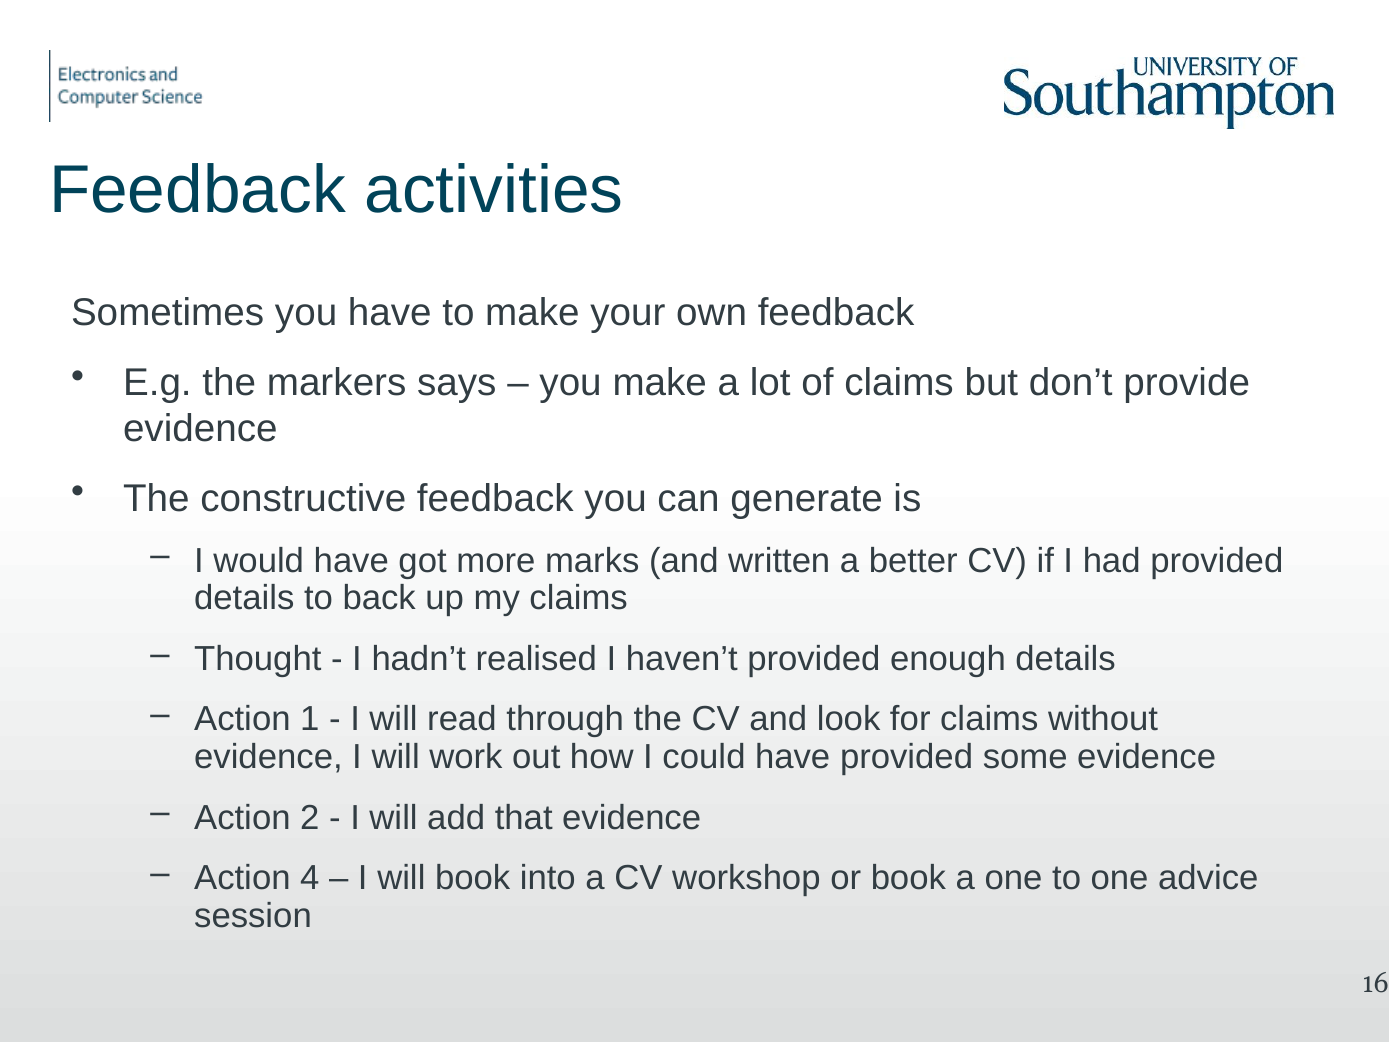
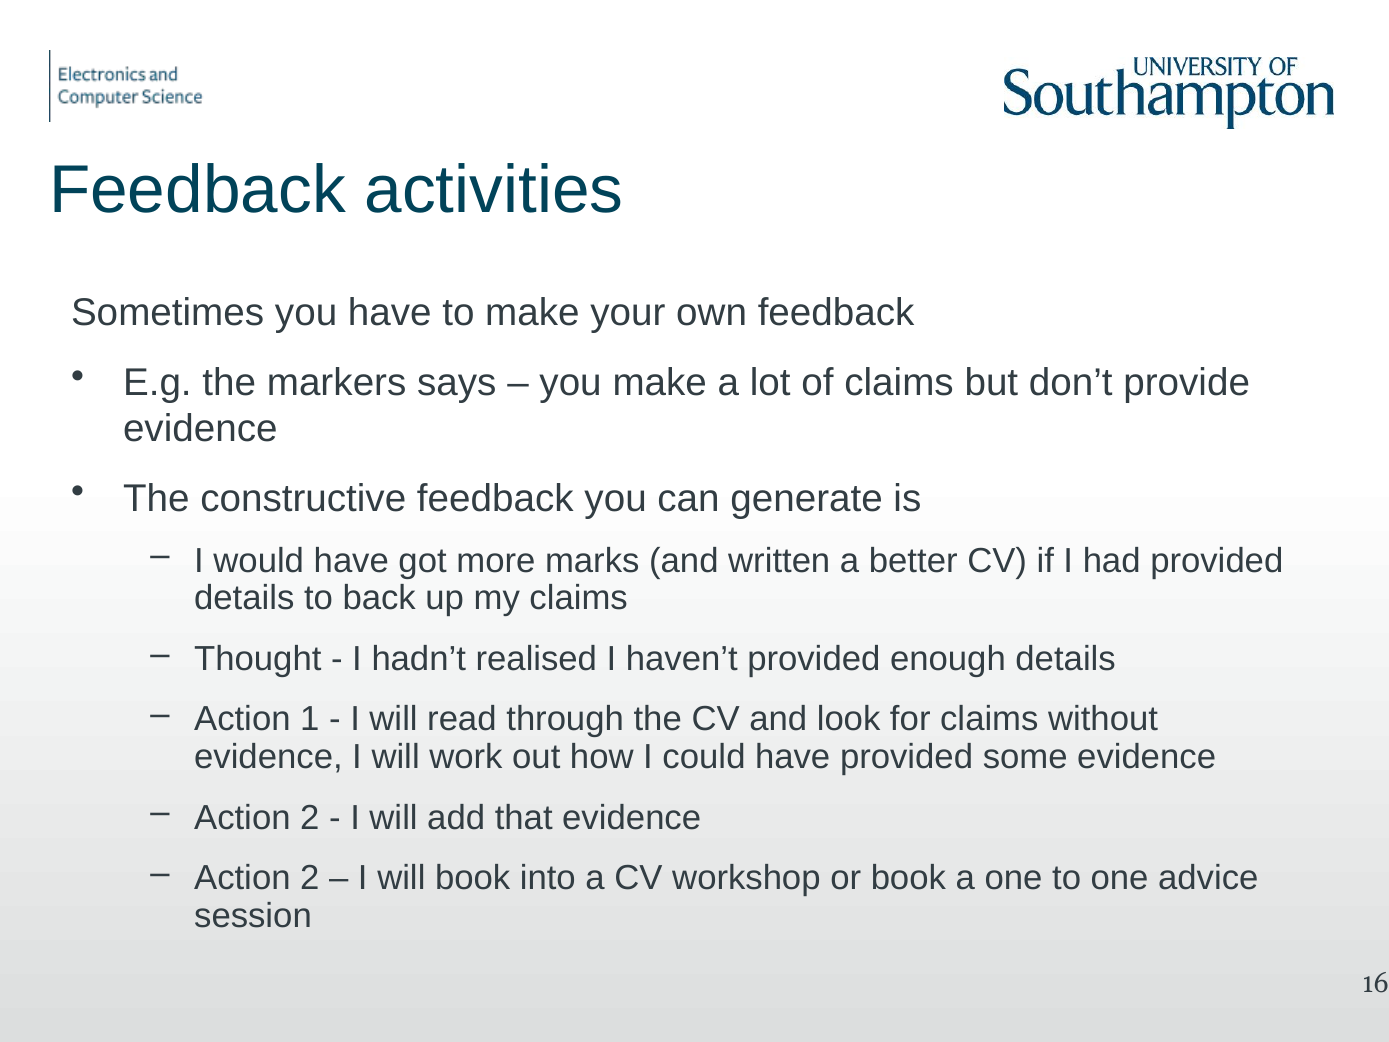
4: 4 -> 2 (310, 878)
